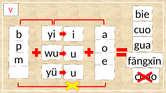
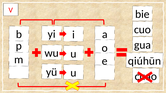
fāngxīn: fāngxīn -> qiúhūn (145, 61)
